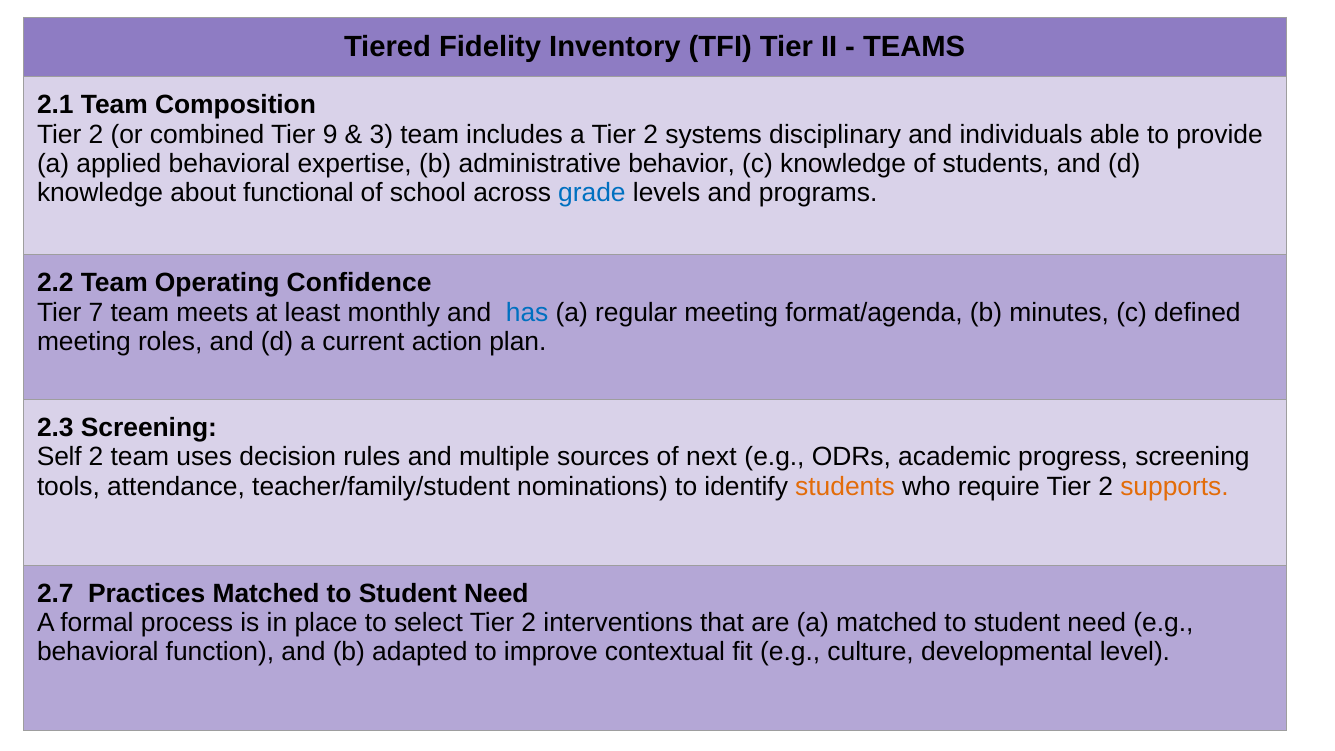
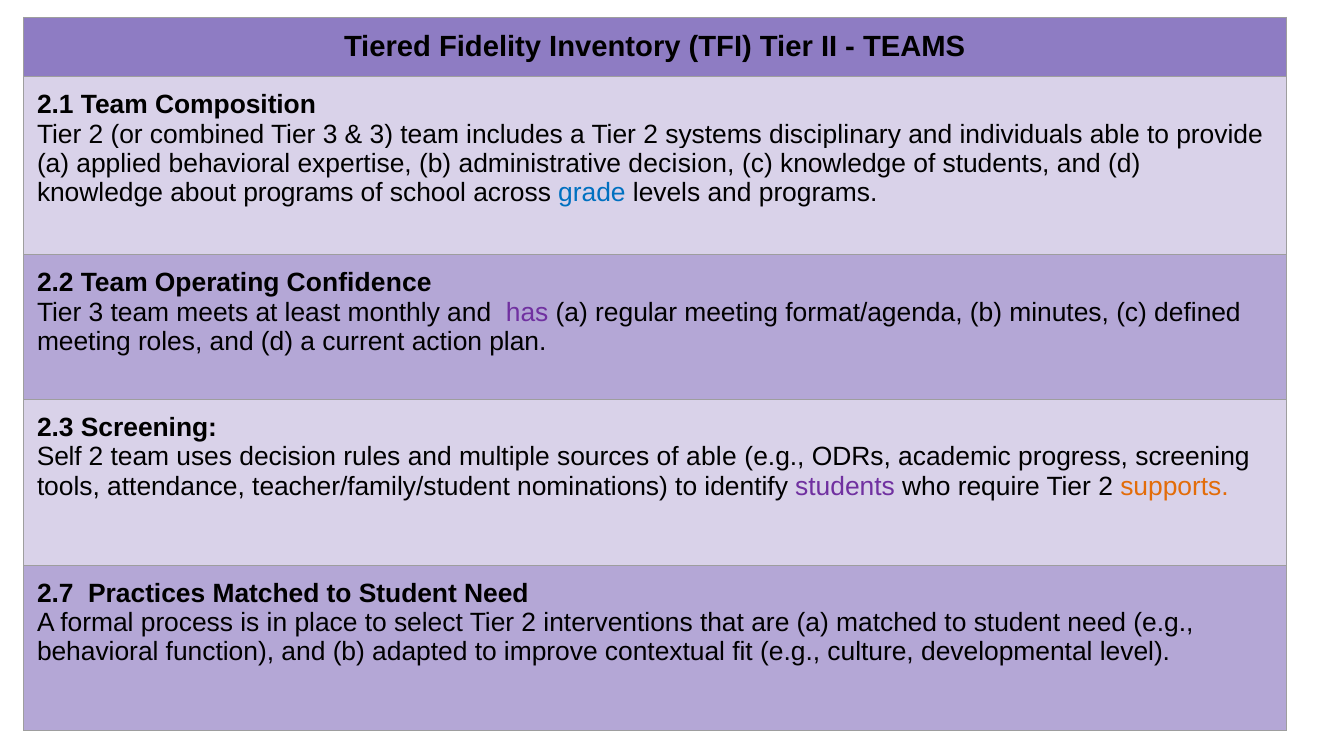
combined Tier 9: 9 -> 3 (330, 134)
administrative behavior: behavior -> decision (681, 164)
about functional: functional -> programs (298, 193)
7: 7 -> 3 (96, 312)
has colour: blue -> purple (527, 312)
of next: next -> able (711, 457)
students colour: orange -> purple (845, 487)
